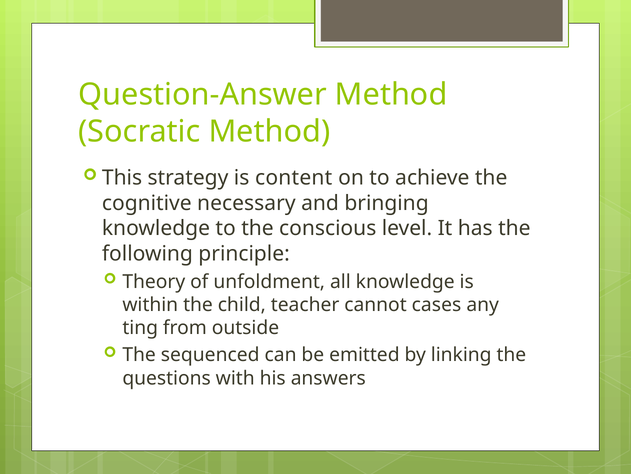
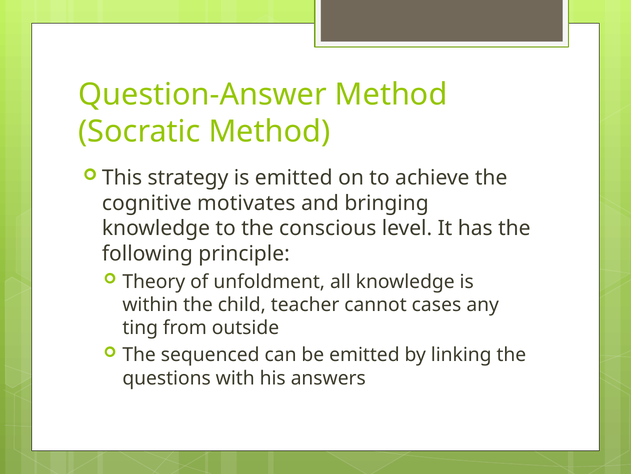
is content: content -> emitted (294, 178)
necessary: necessary -> motivates (246, 203)
